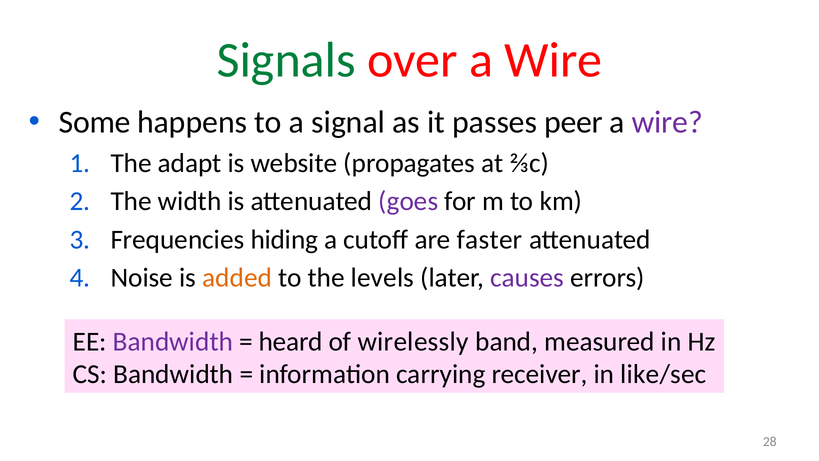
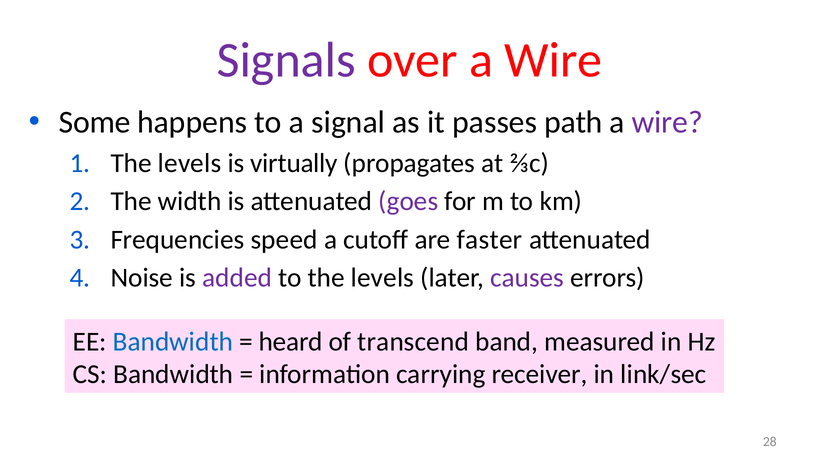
Signals colour: green -> purple (286, 60)
peer: peer -> path (573, 122)
adapt: adapt -> levels (190, 163)
website: website -> virtually (294, 163)
hiding: hiding -> speed (284, 239)
added colour: orange -> purple (237, 278)
Bandwidth colour: purple -> blue (173, 341)
wirelessly: wirelessly -> transcend (413, 341)
like/sec: like/sec -> link/sec (663, 374)
